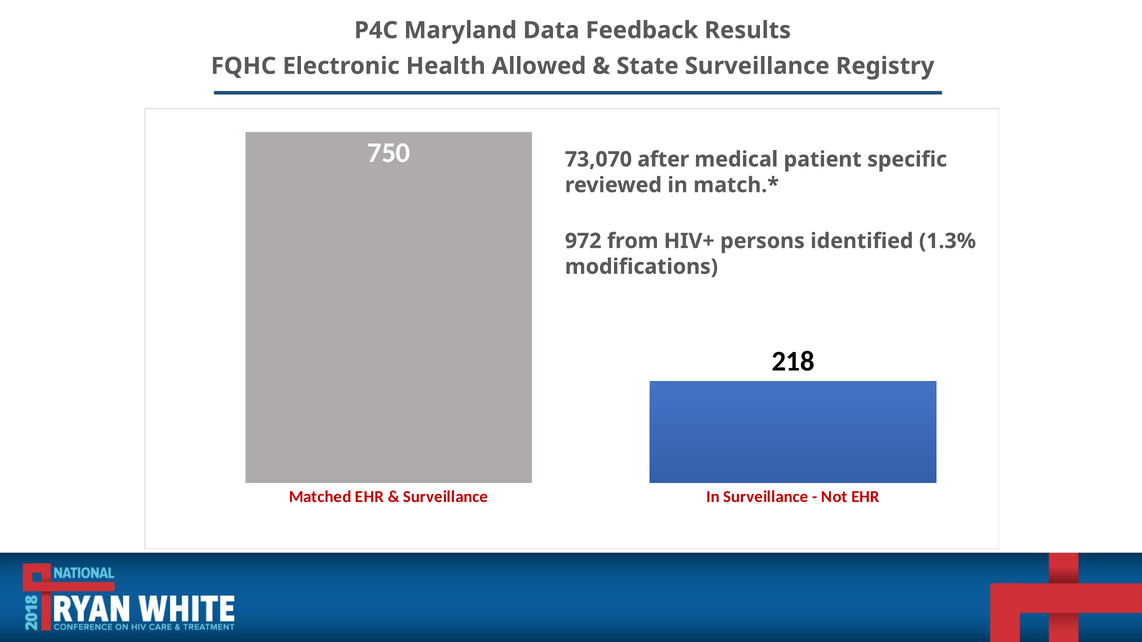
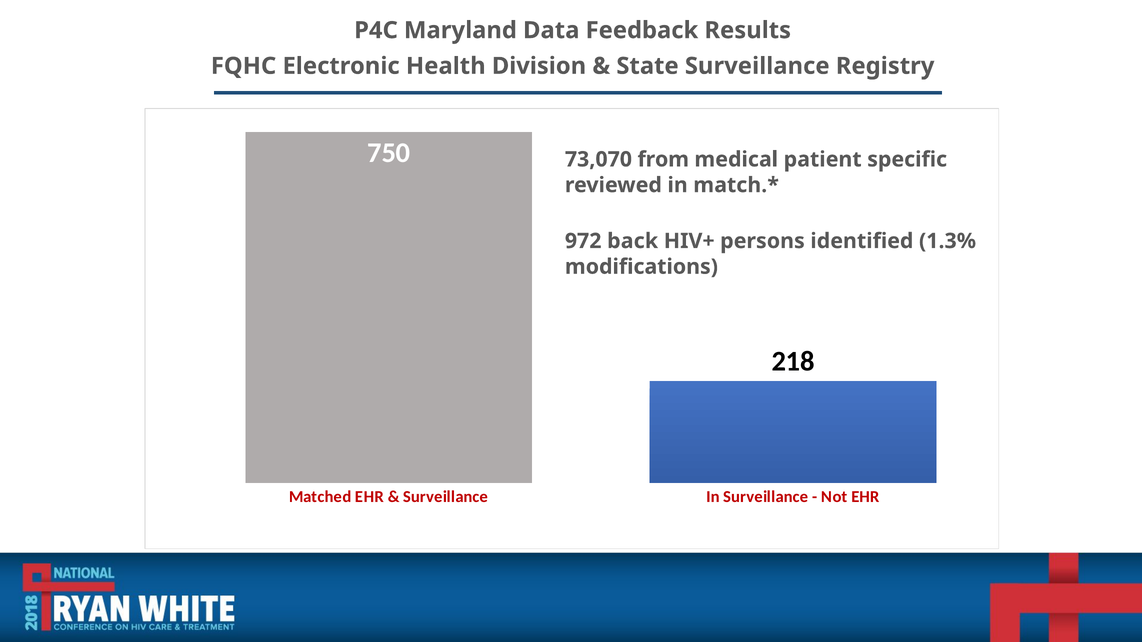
Allowed: Allowed -> Division (539, 66)
after: after -> from (663, 160)
from: from -> back (633, 241)
